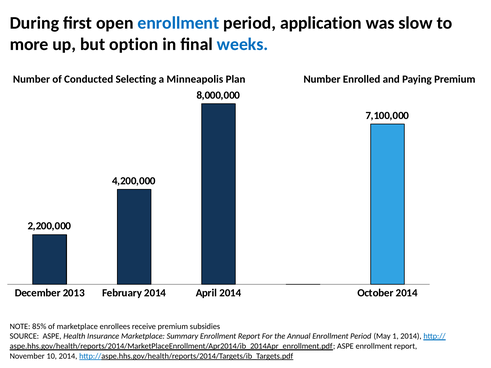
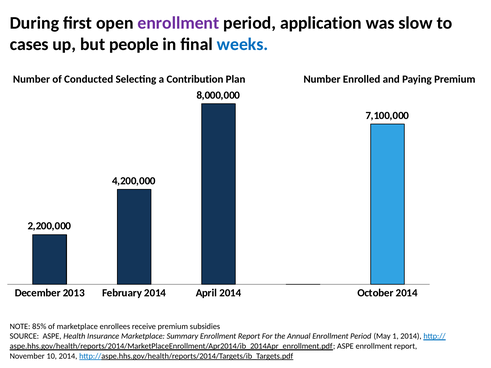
enrollment colour: blue -> purple (178, 23)
more: more -> cases (29, 44)
option: option -> people (134, 44)
Minneapolis: Minneapolis -> Contribution (195, 79)
